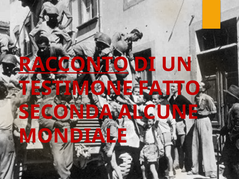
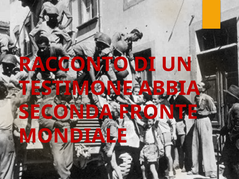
RACCONTO underline: present -> none (73, 65)
FATTO: FATTO -> ABBIA (169, 88)
ALCUNE: ALCUNE -> FRONTE (158, 112)
